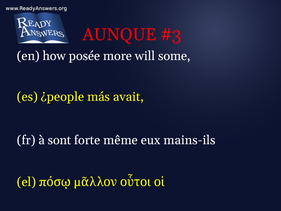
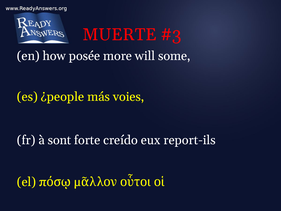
AUNQUE: AUNQUE -> MUERTE (120, 35)
avait: avait -> voies (129, 97)
même: même -> creído (121, 140)
mains-ils: mains-ils -> report-ils (190, 140)
